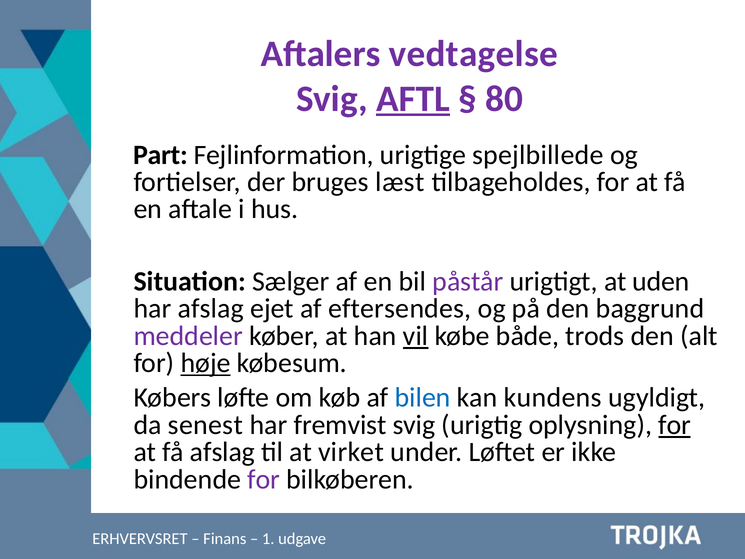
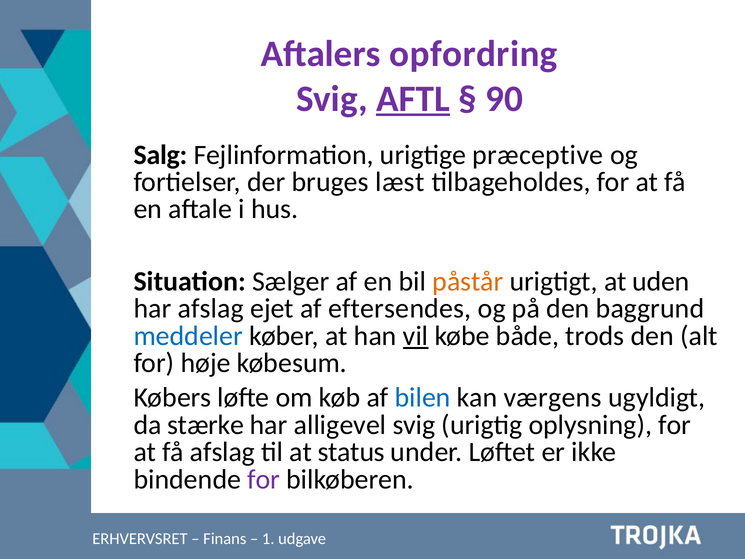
vedtagelse: vedtagelse -> opfordring (473, 54)
80: 80 -> 90 (504, 99)
Part: Part -> Salg (161, 155)
spejlbillede: spejlbillede -> præceptive (538, 155)
påstår colour: purple -> orange (468, 281)
meddeler colour: purple -> blue (188, 336)
høje underline: present -> none (206, 363)
kundens: kundens -> værgens (553, 398)
senest: senest -> stærke (206, 425)
fremvist: fremvist -> alligevel (340, 425)
for underline: present -> none (675, 425)
virket: virket -> status (351, 452)
